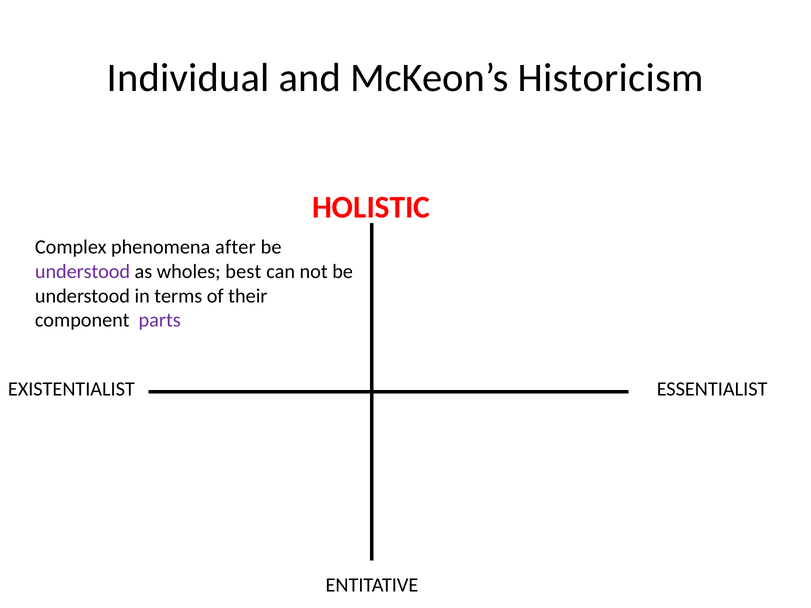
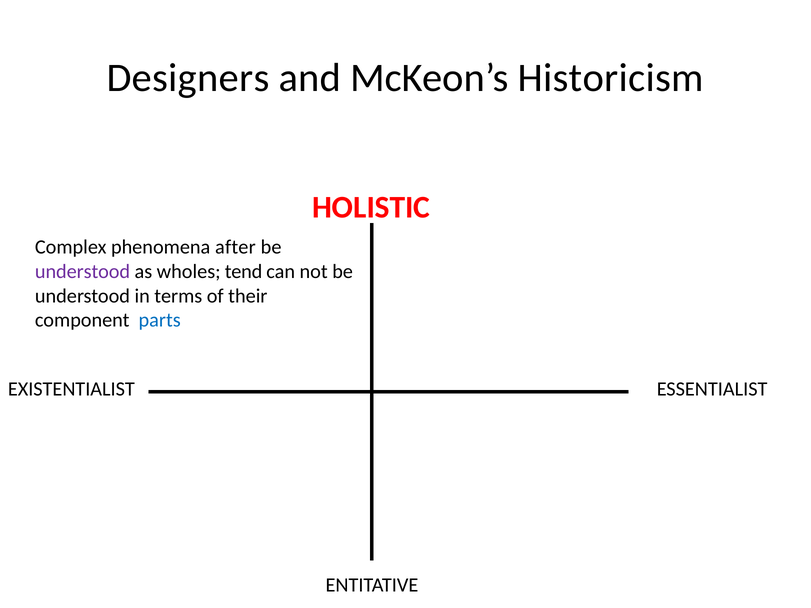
Individual: Individual -> Designers (188, 78)
best: best -> tend (244, 272)
parts colour: purple -> blue (160, 320)
